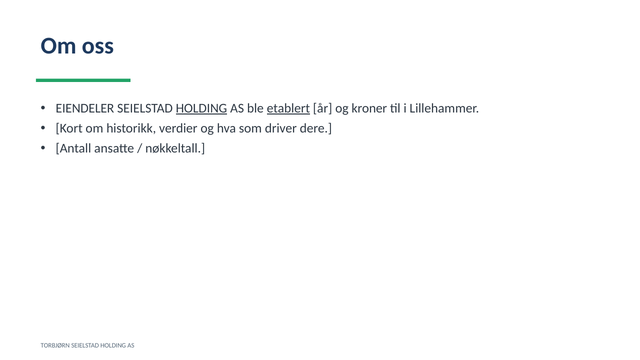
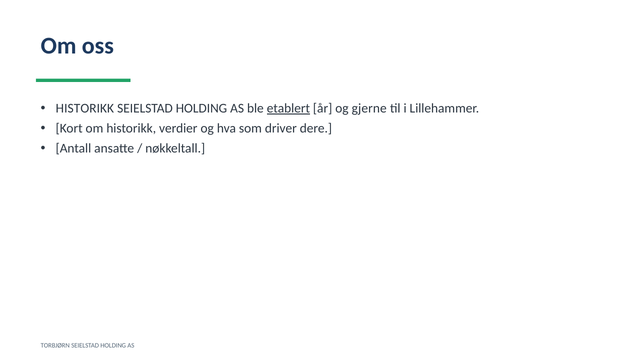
EIENDELER: EIENDELER -> HISTORIKK (85, 108)
HOLDING underline: present -> none (201, 108)
kroner: kroner -> gjerne (369, 108)
